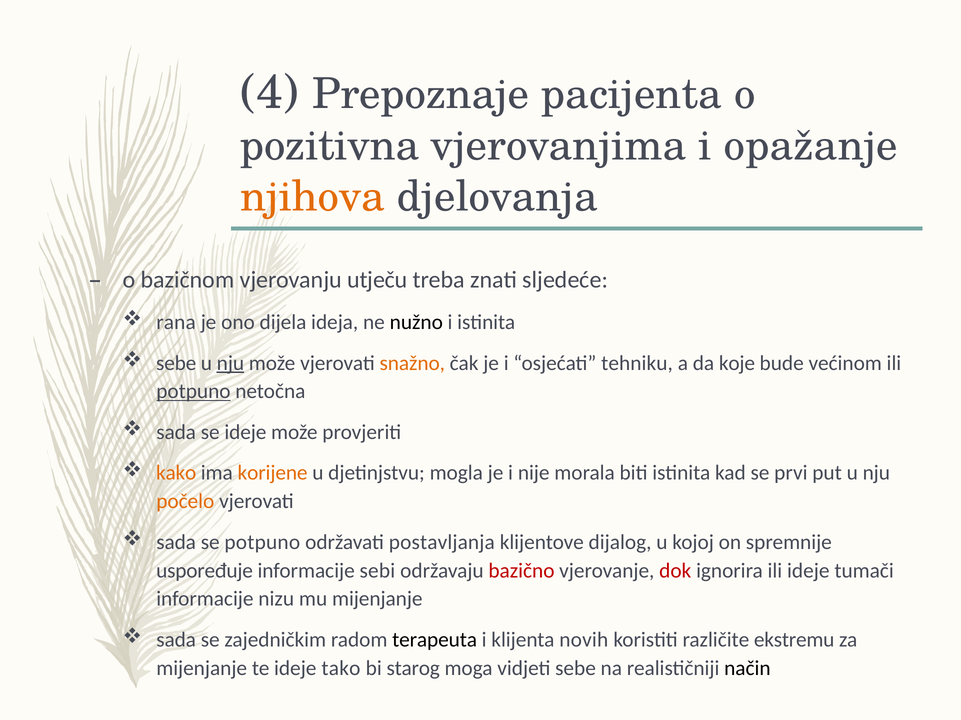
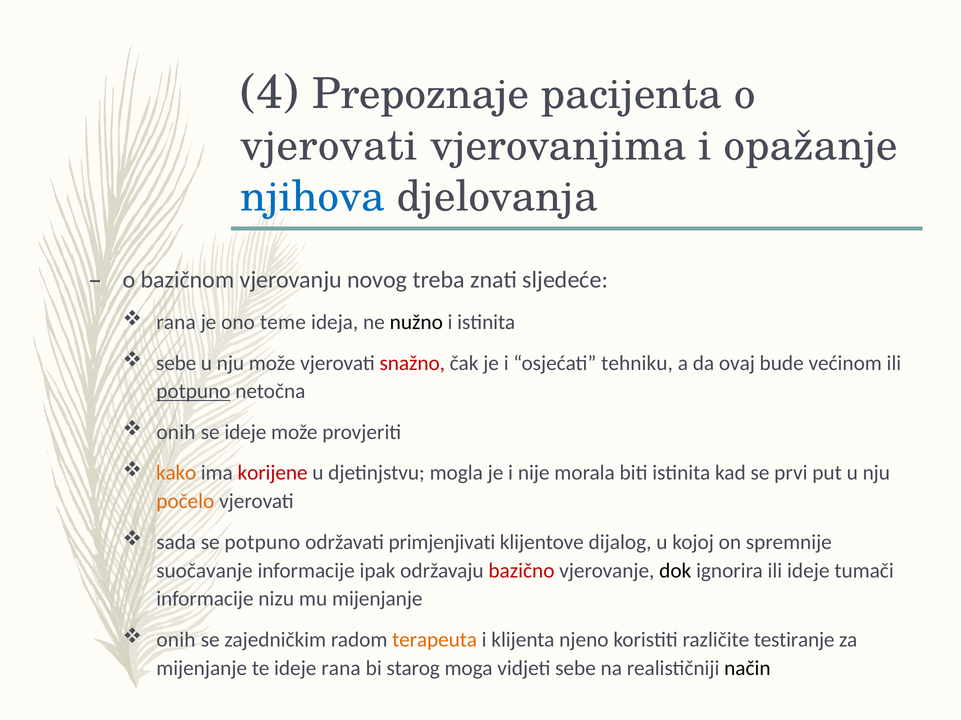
pozitivna: pozitivna -> vjerovati (329, 146)
njihova colour: orange -> blue (313, 197)
utječu: utječu -> novog (377, 280)
dijela: dijela -> teme (283, 323)
nju underline: present -> none (230, 363)
snažno colour: orange -> red (412, 363)
koje: koje -> ovaj (737, 363)
sada: sada -> onih (176, 433)
korijene colour: orange -> red (273, 473)
postavljanja: postavljanja -> primjenjivati (442, 543)
uspoređuje: uspoređuje -> suočavanje (204, 571)
sebi: sebi -> ipak (377, 571)
dok colour: red -> black (675, 571)
sada: sada -> onih (176, 640)
terapeuta colour: black -> orange (435, 640)
novih: novih -> njeno (584, 640)
ekstremu: ekstremu -> testiranje (794, 640)
ideje tako: tako -> rana (341, 669)
